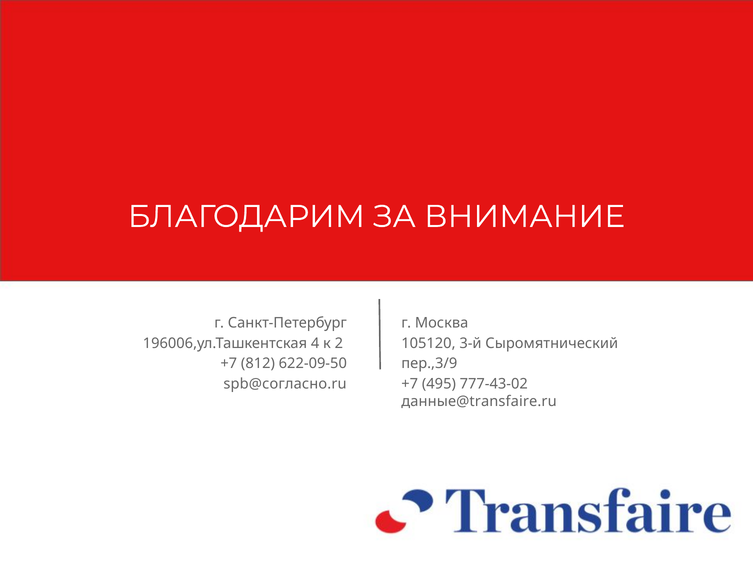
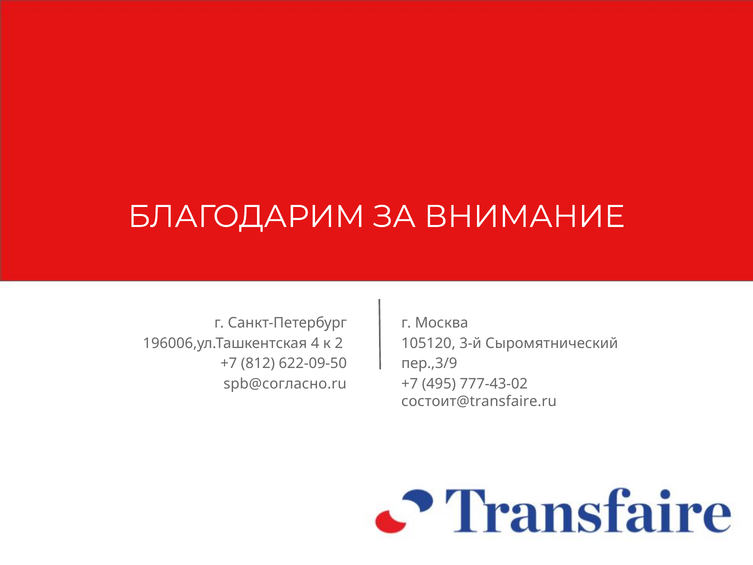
данные@transfaire.ru: данные@transfaire.ru -> состоит@transfaire.ru (479, 401)
